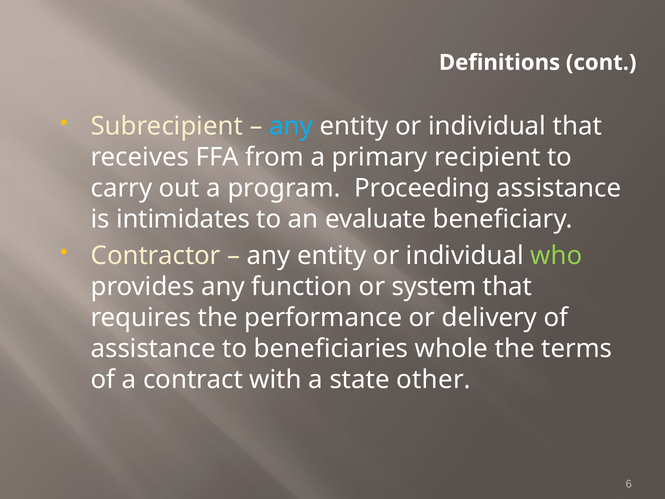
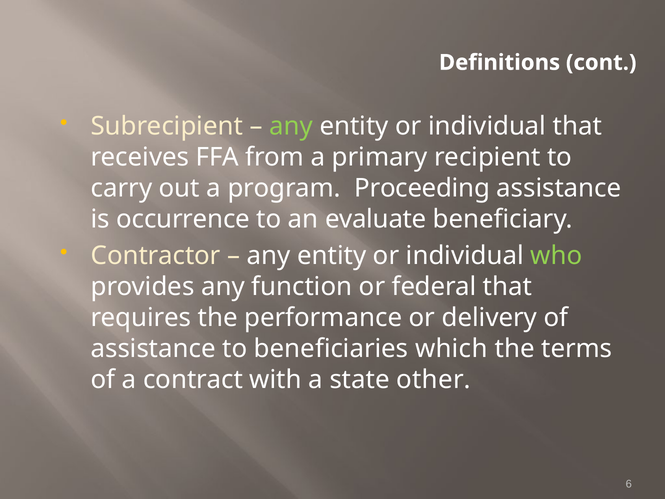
any colour: light blue -> light green (291, 126)
intimidates: intimidates -> occurrence (183, 219)
system: system -> federal (434, 286)
whole: whole -> which (451, 348)
